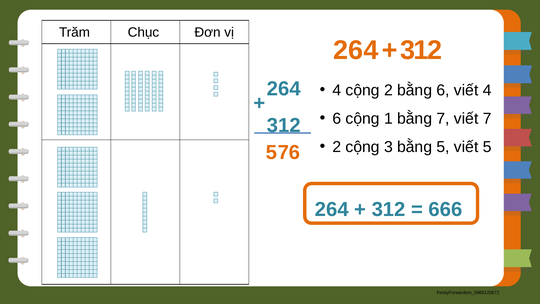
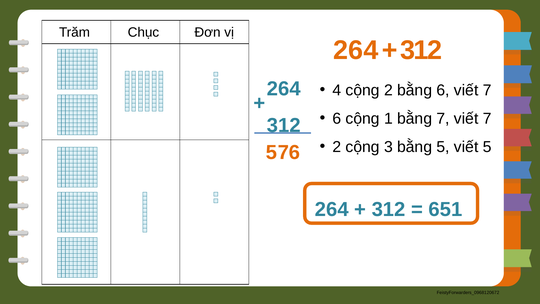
6 viết 4: 4 -> 7 (487, 90)
666: 666 -> 651 (445, 209)
